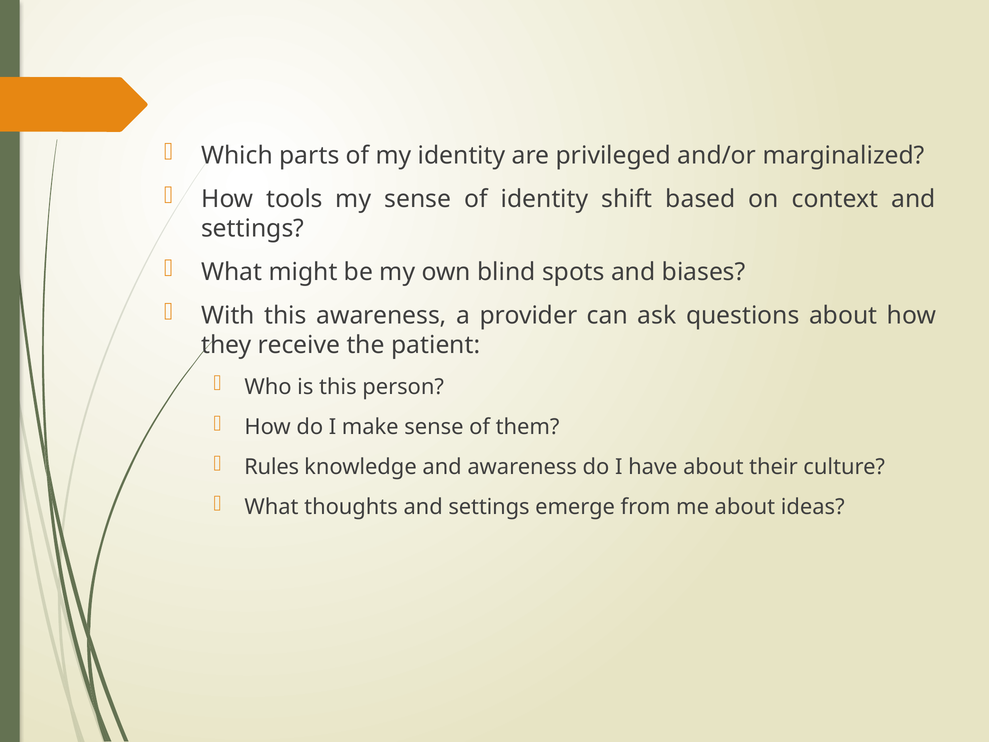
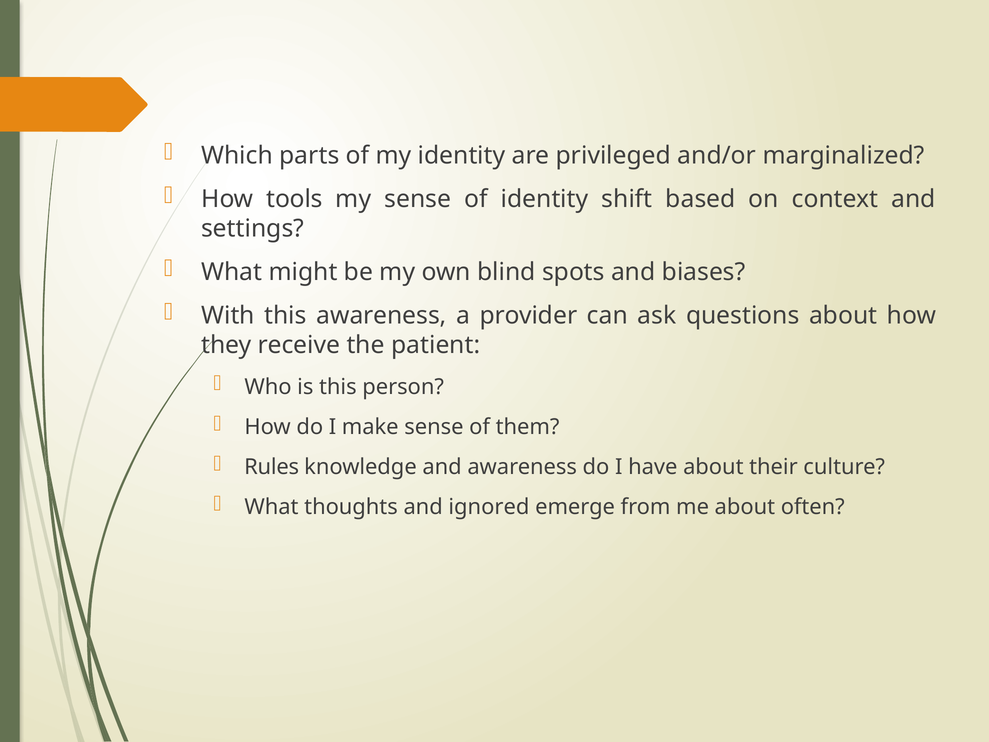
thoughts and settings: settings -> ignored (489, 507)
ideas: ideas -> often (813, 507)
